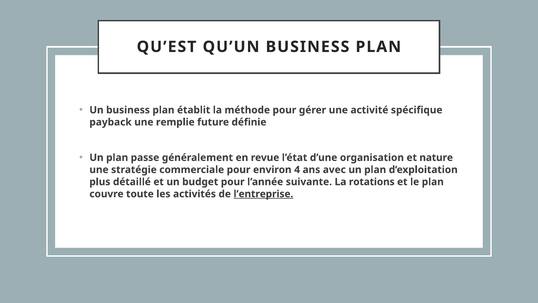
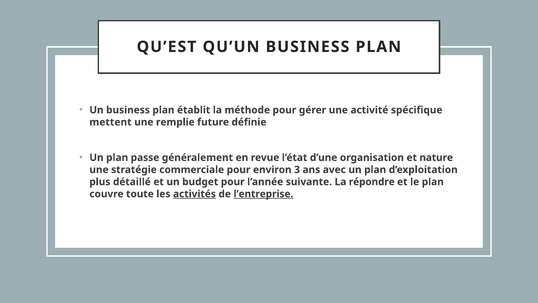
payback: payback -> mettent (110, 122)
4: 4 -> 3 (297, 170)
rotations: rotations -> répondre (372, 182)
activités underline: none -> present (194, 194)
